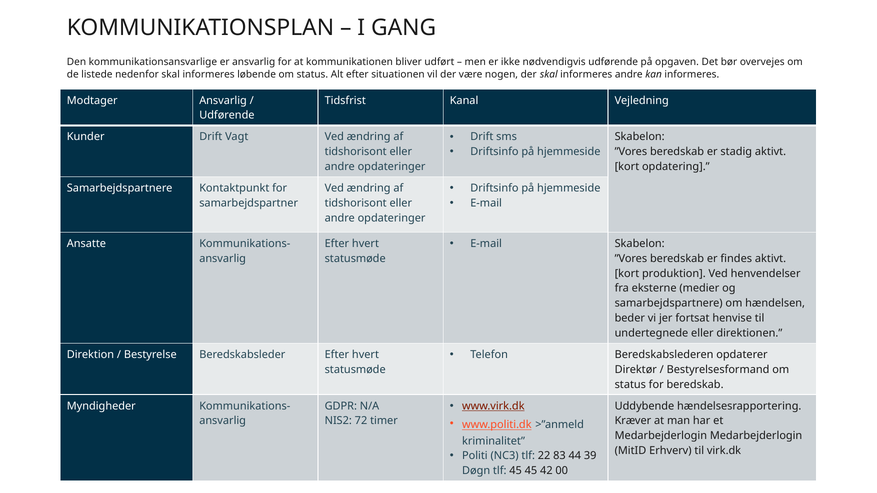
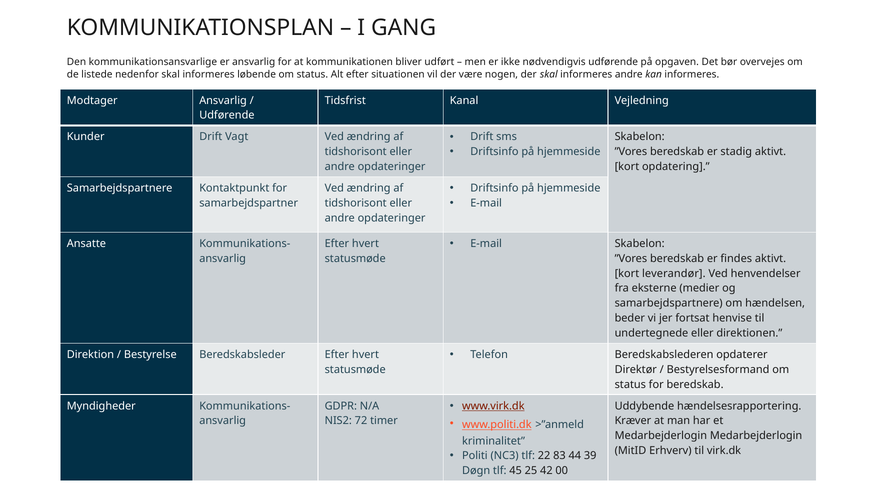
produktion: produktion -> leverandør (674, 274)
45 45: 45 -> 25 (531, 471)
